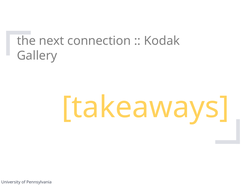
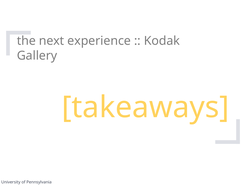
connection: connection -> experience (99, 41)
